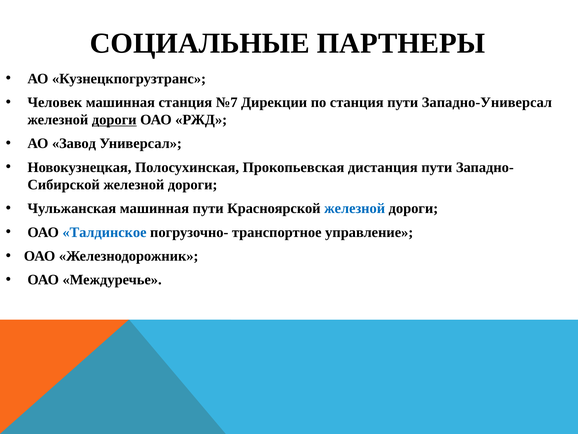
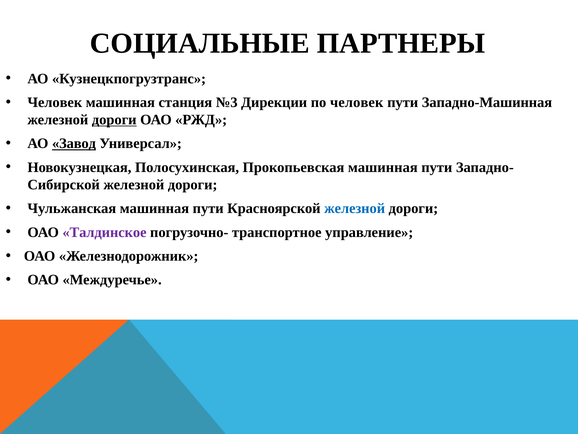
№7: №7 -> №3 (227, 102)
по станция: станция -> человек (357, 102)
Западно-Универсал: Западно-Универсал -> Западно-Машинная (487, 102)
Завод underline: none -> present (74, 143)
Прокопьевская дистанция: дистанция -> машинная (383, 167)
Талдинское colour: blue -> purple (104, 232)
